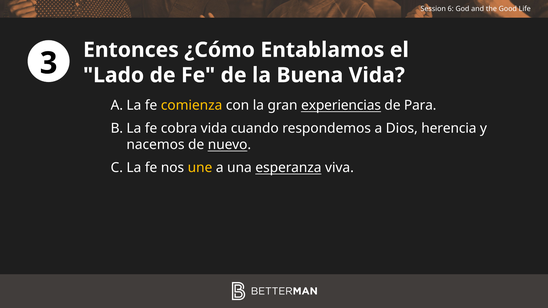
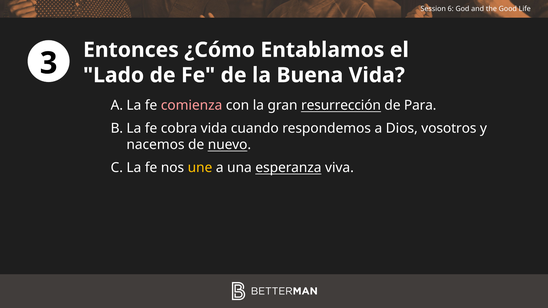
comienza colour: yellow -> pink (192, 105)
experiencias: experiencias -> resurrección (341, 105)
herencia: herencia -> vosotros (449, 128)
